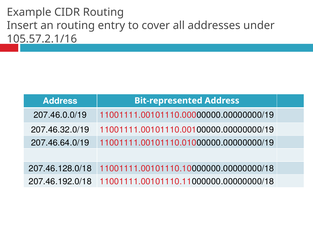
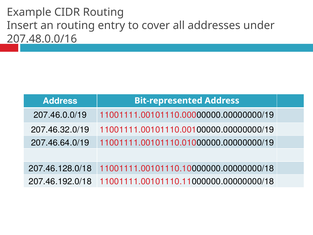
105.57.2.1/16: 105.57.2.1/16 -> 207.48.0.0/16 (42, 39)
